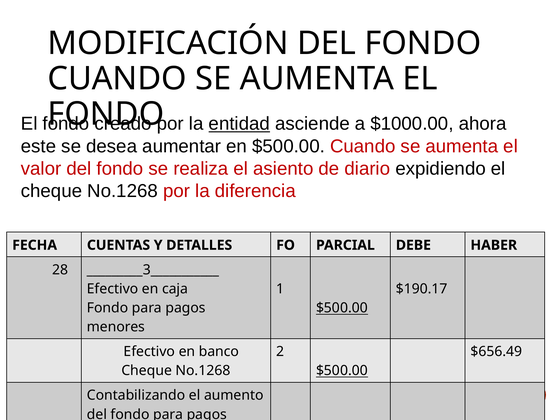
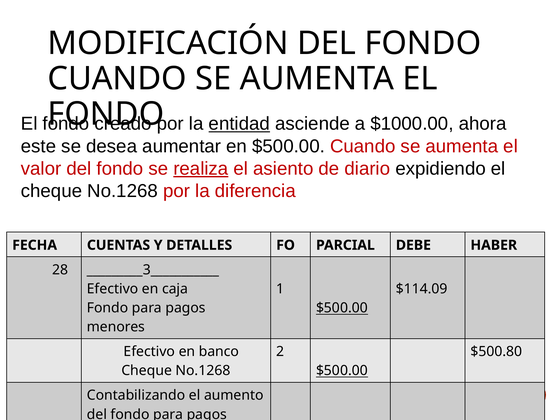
realiza underline: none -> present (201, 169)
$190.17: $190.17 -> $114.09 (422, 289)
$656.49: $656.49 -> $500.80 (496, 352)
